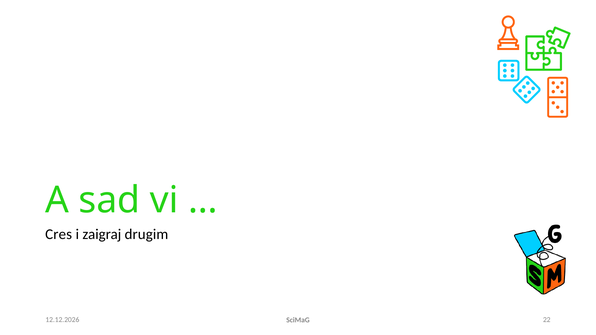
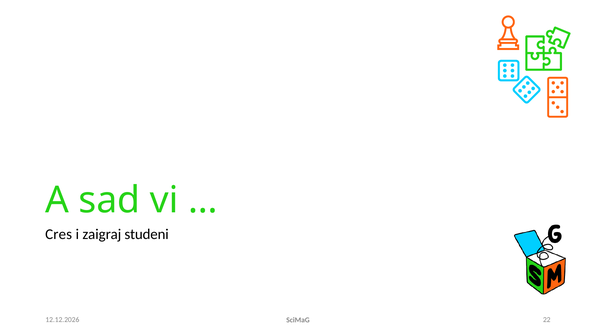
drugim: drugim -> studeni (147, 235)
